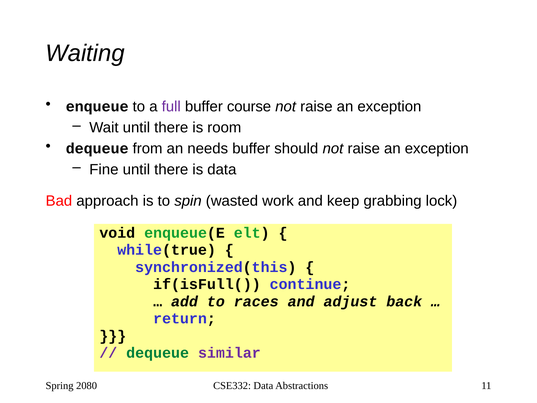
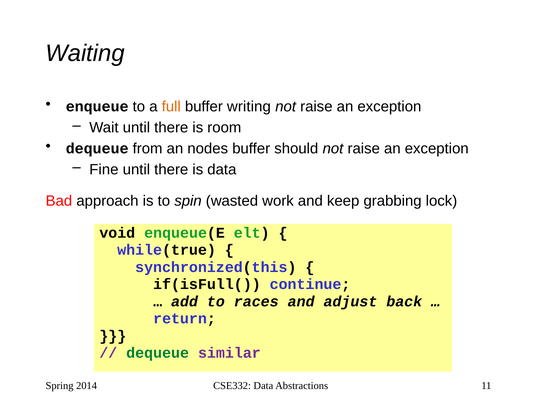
full colour: purple -> orange (171, 107)
course: course -> writing (249, 107)
needs: needs -> nodes (208, 148)
2080: 2080 -> 2014 (87, 386)
